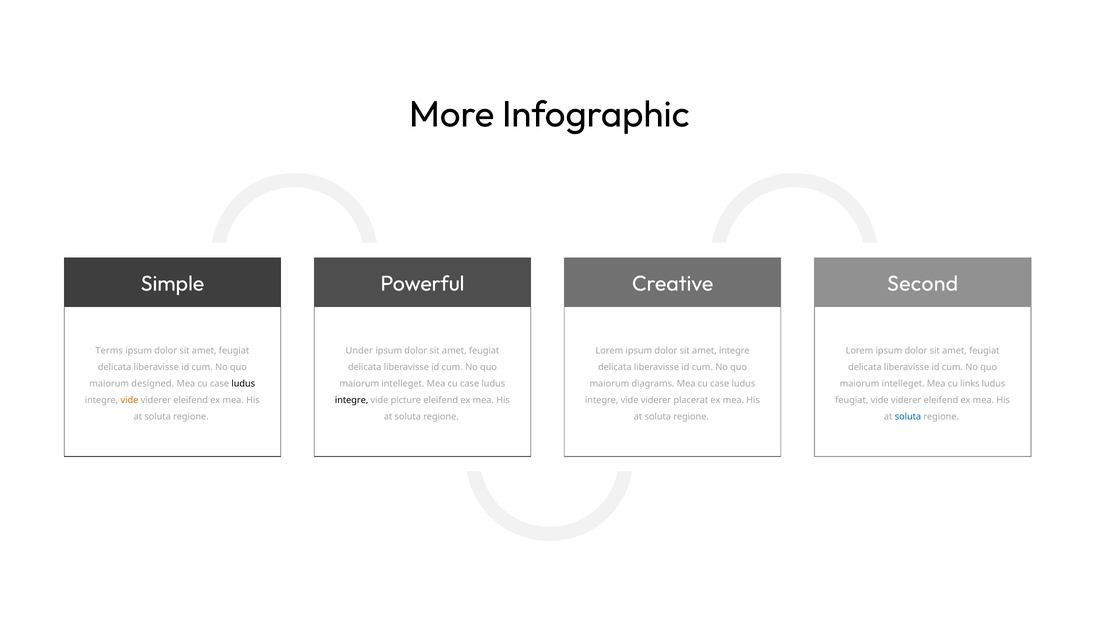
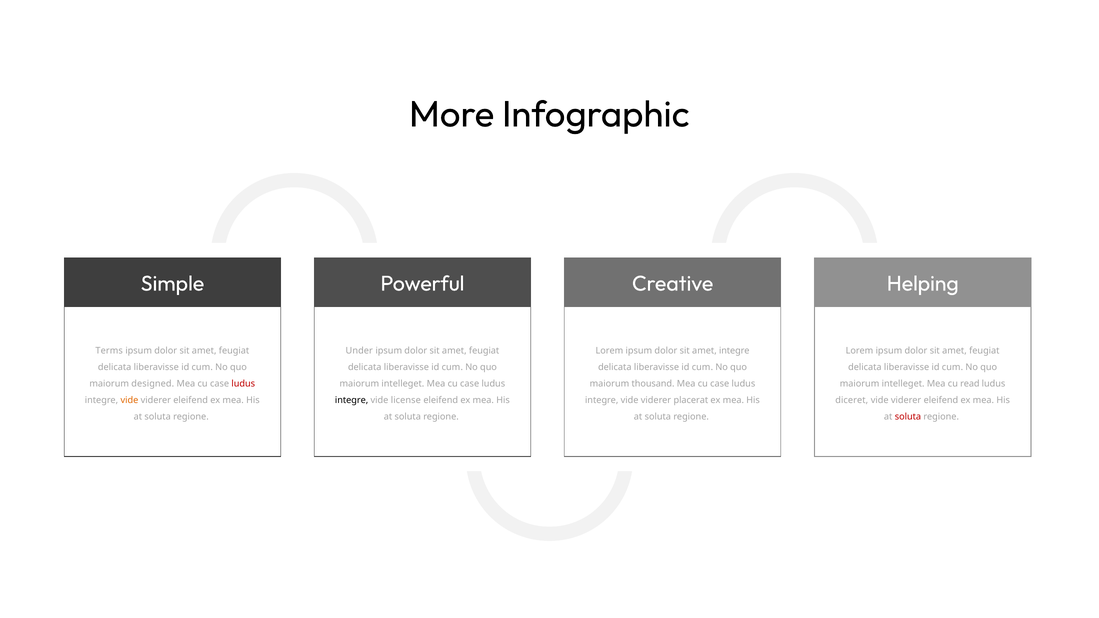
Second: Second -> Helping (923, 284)
ludus colour: black -> red (243, 384)
diagrams: diagrams -> thousand (653, 384)
links: links -> read (970, 384)
picture: picture -> license (406, 400)
feugiat: feugiat -> diceret (852, 400)
soluta colour: blue -> red (908, 417)
